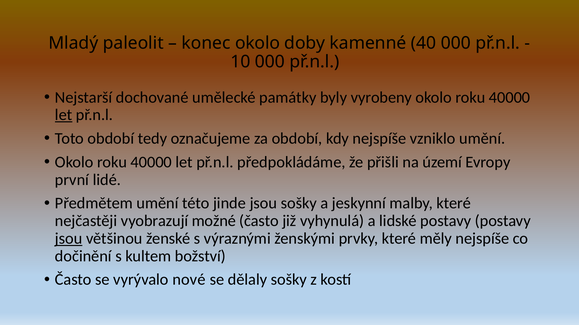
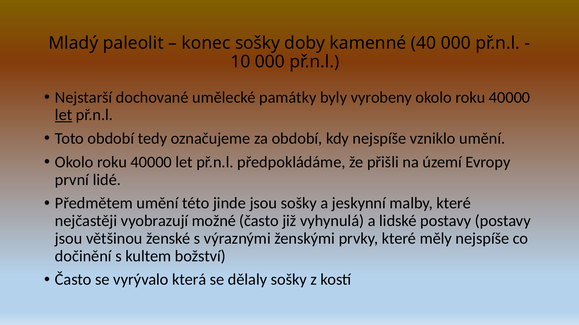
konec okolo: okolo -> sošky (258, 43)
jsou underline: present -> none (69, 239)
nové: nové -> která (189, 280)
